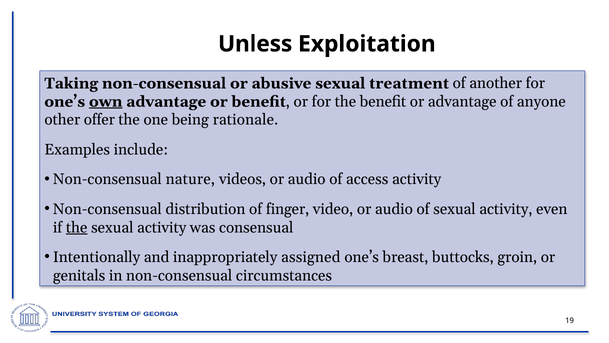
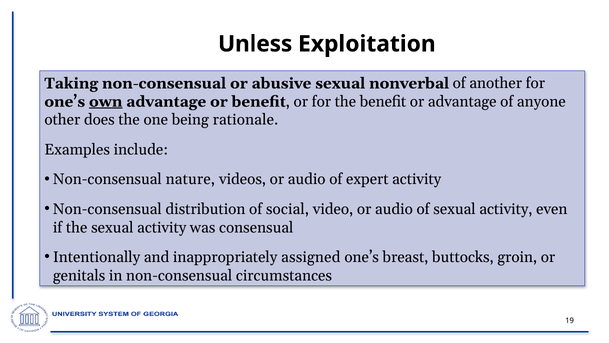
treatment: treatment -> nonverbal (409, 83)
offer: offer -> does (99, 120)
access: access -> expert (367, 179)
finger: finger -> social (287, 209)
the underline: present -> none (77, 227)
